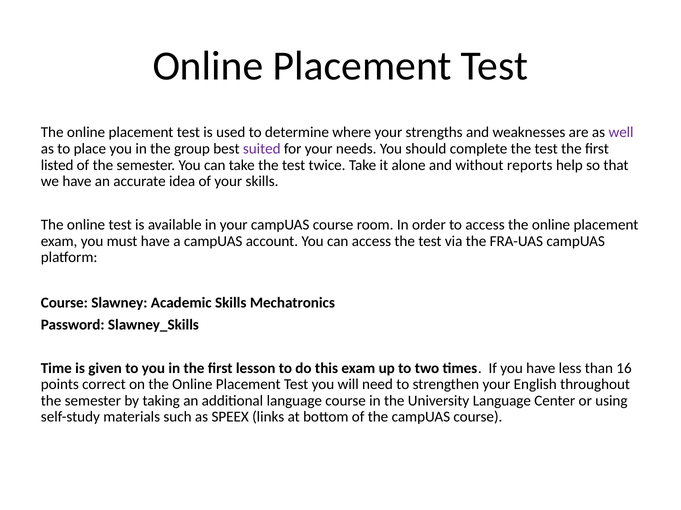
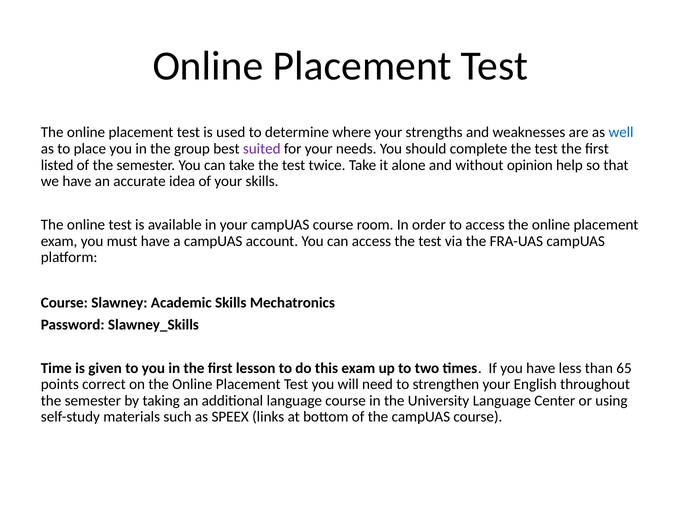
well colour: purple -> blue (621, 133)
reports: reports -> opinion (530, 165)
16: 16 -> 65 (624, 369)
